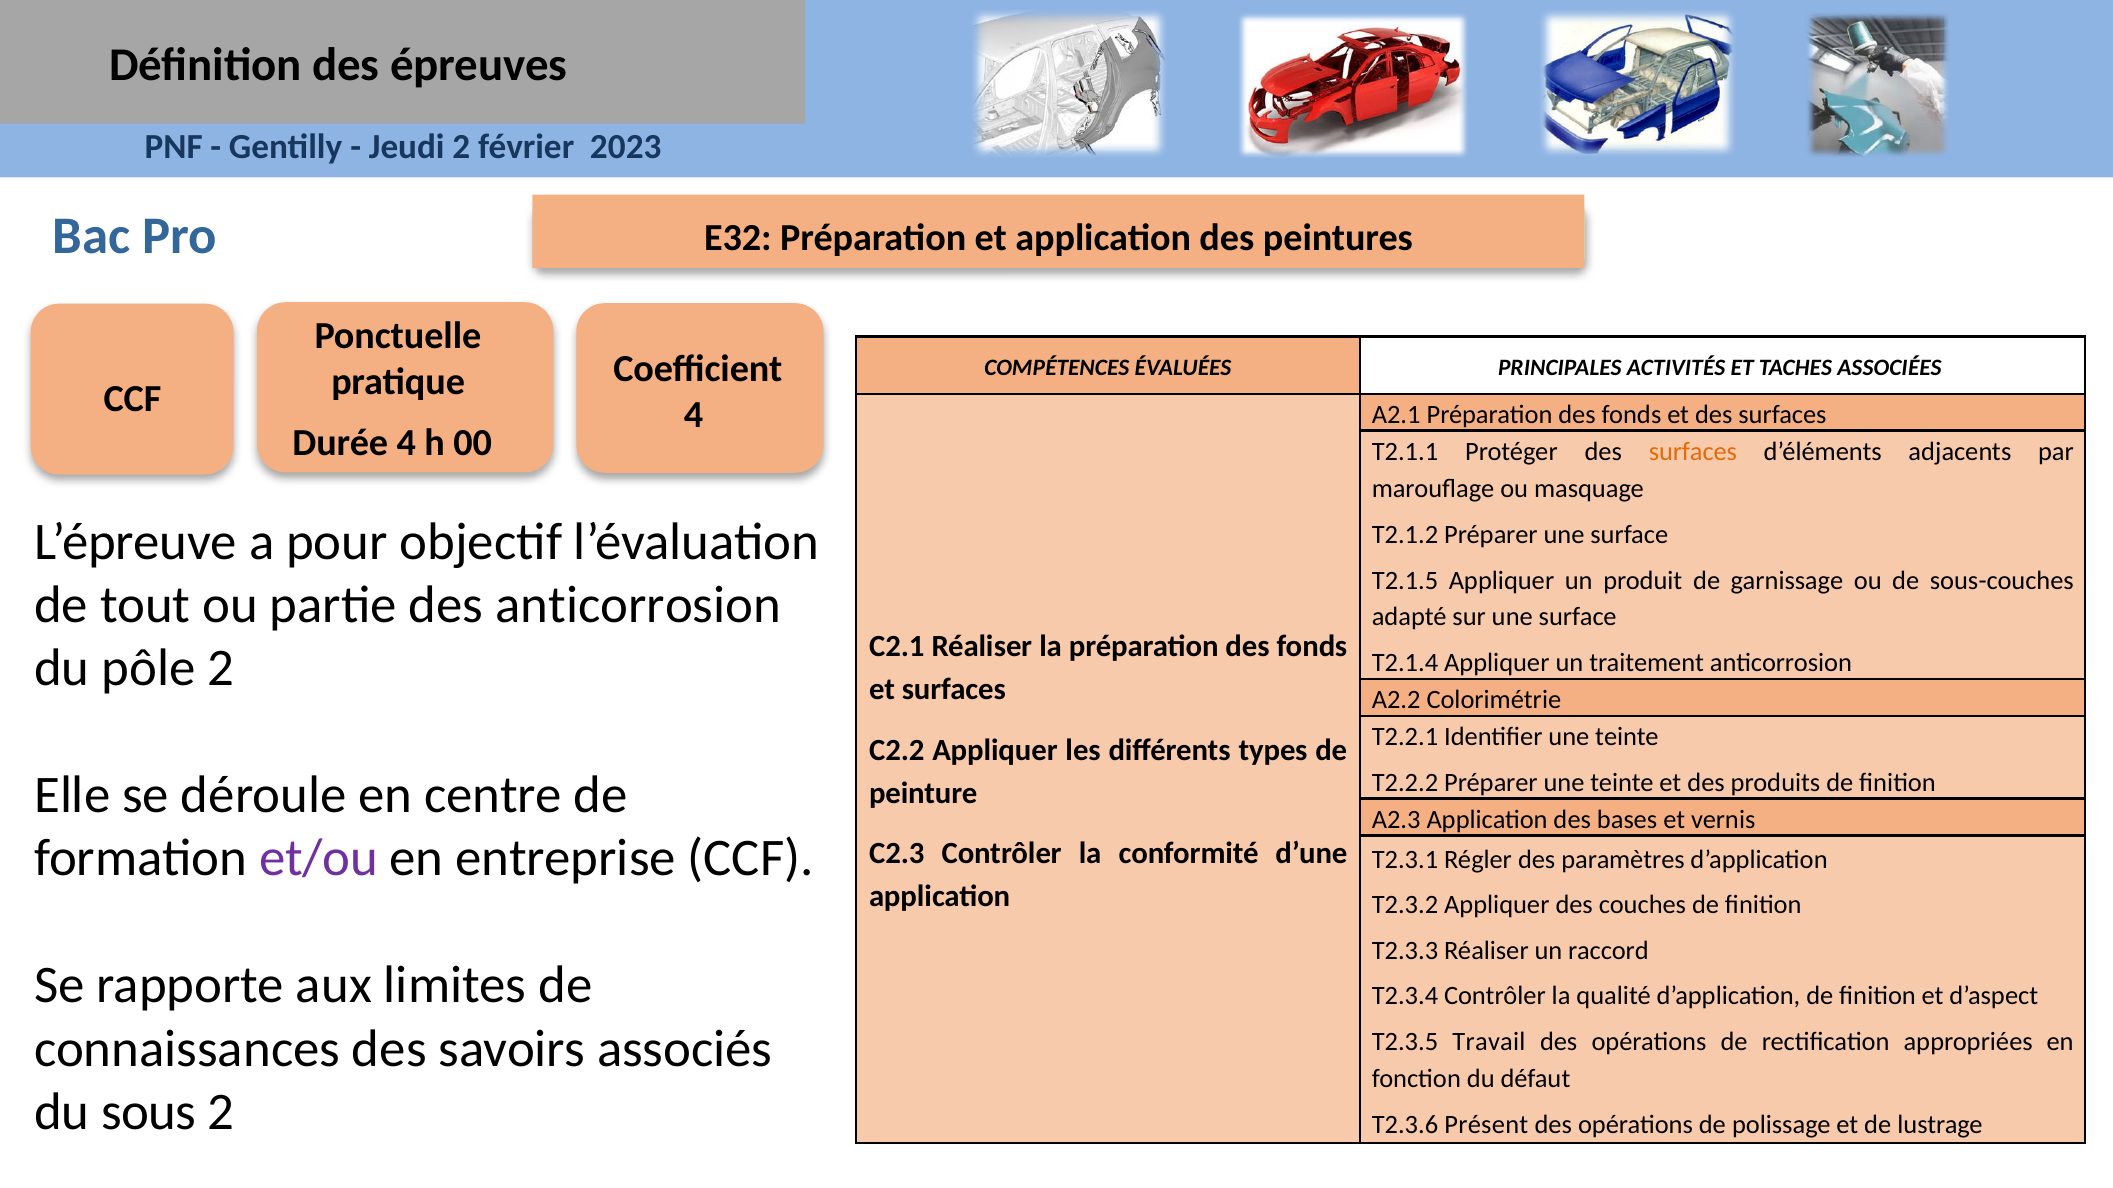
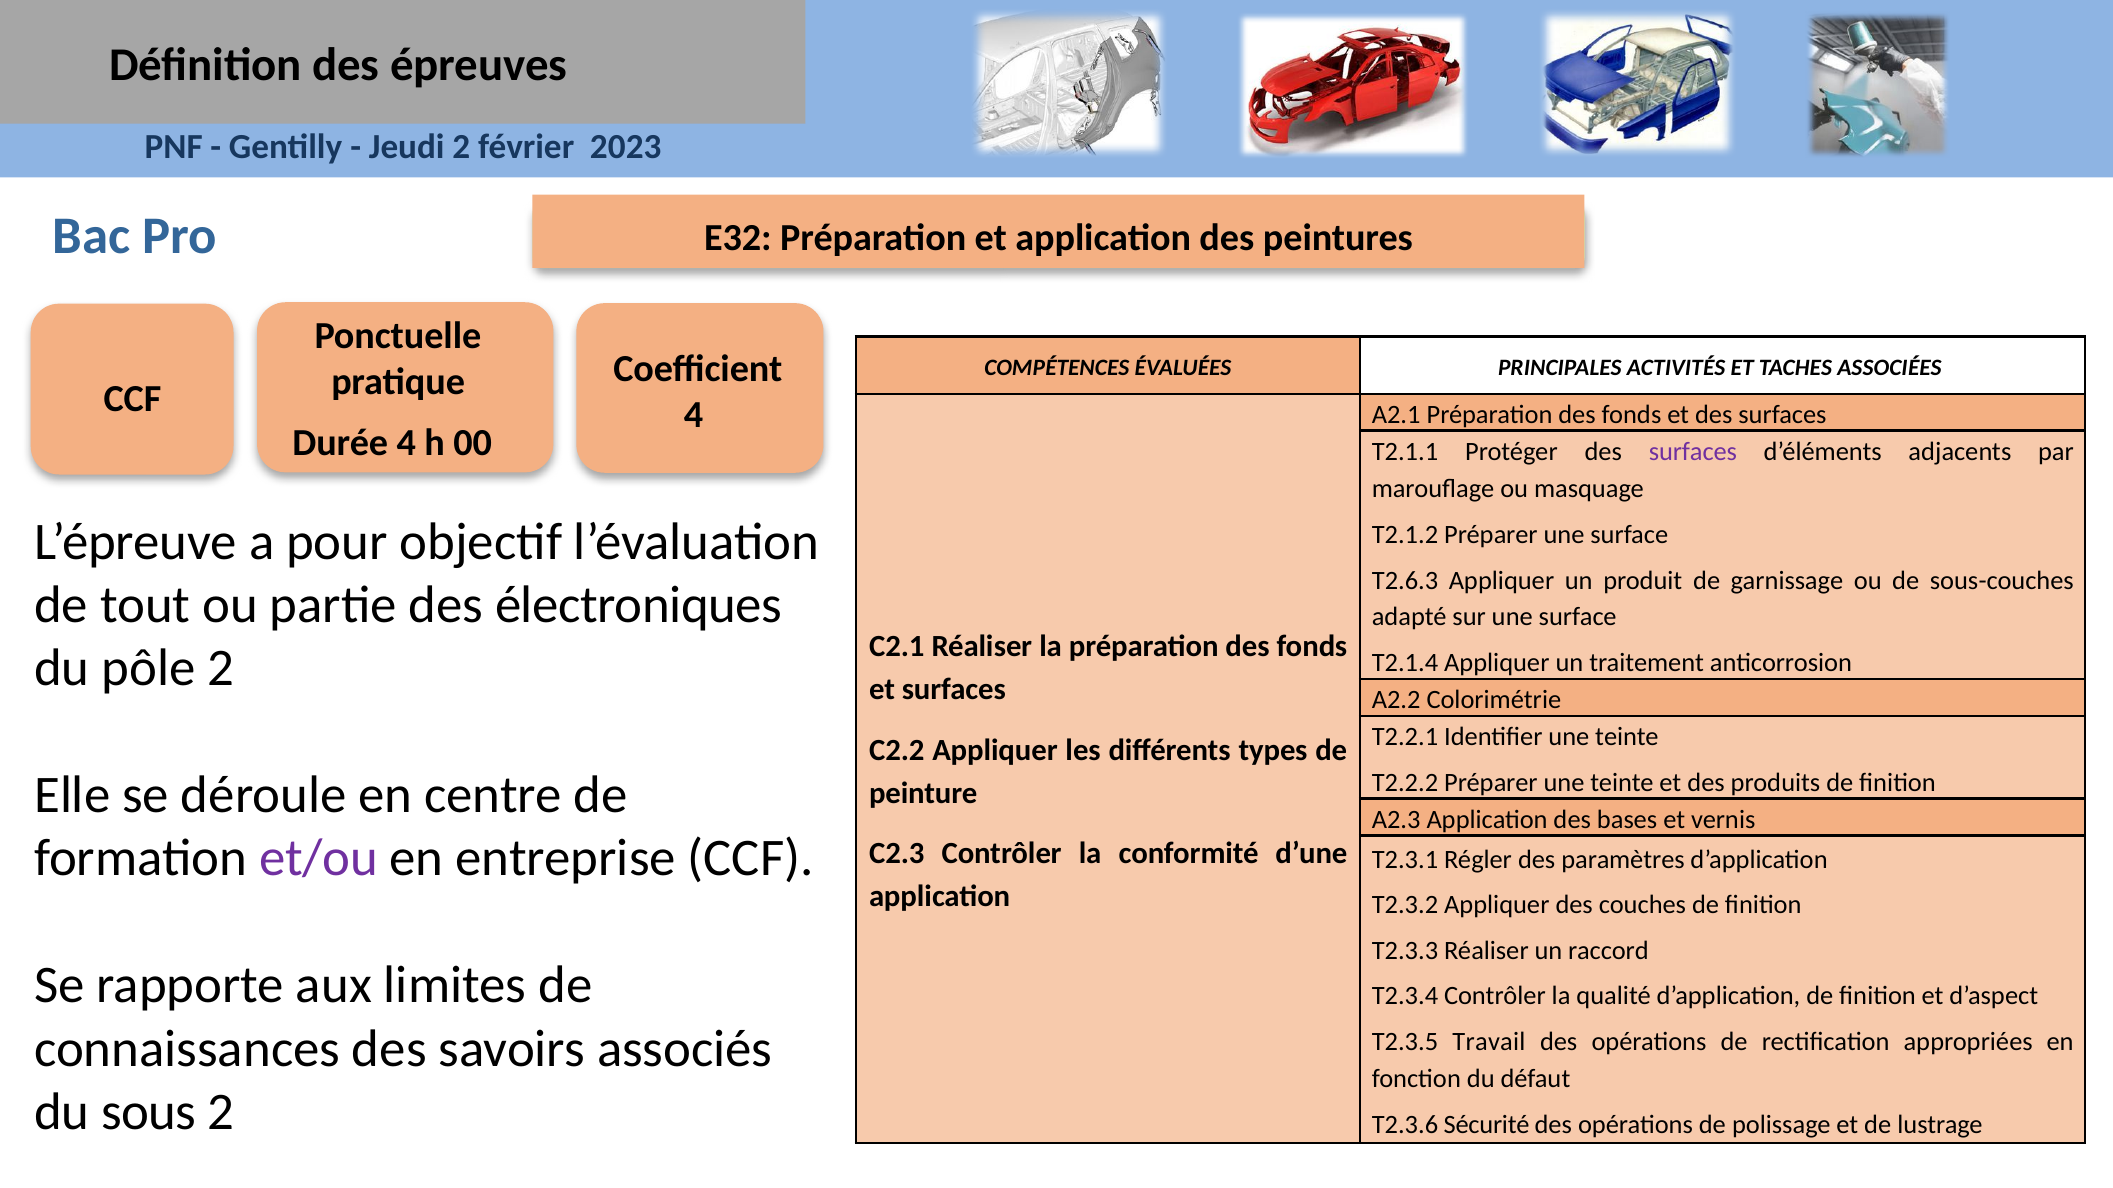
surfaces colour: orange -> purple (1693, 452)
T2.1.5: T2.1.5 -> T2.6.3 (1405, 581)
des anticorrosion: anticorrosion -> électroniques (639, 605)
Présent: Présent -> Sécurité (1487, 1125)
